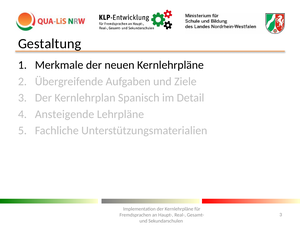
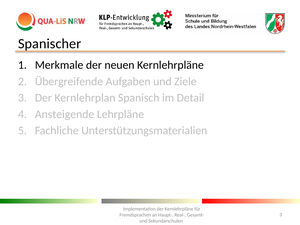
Gestaltung: Gestaltung -> Spanischer (50, 44)
